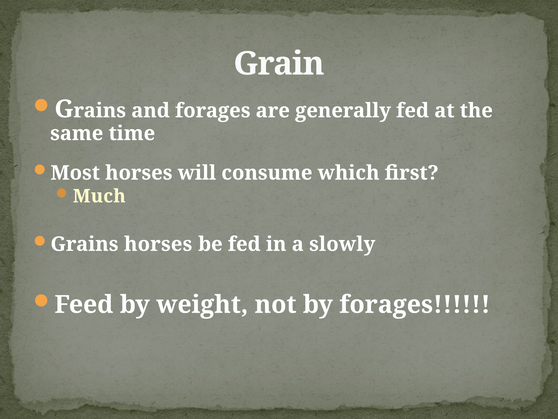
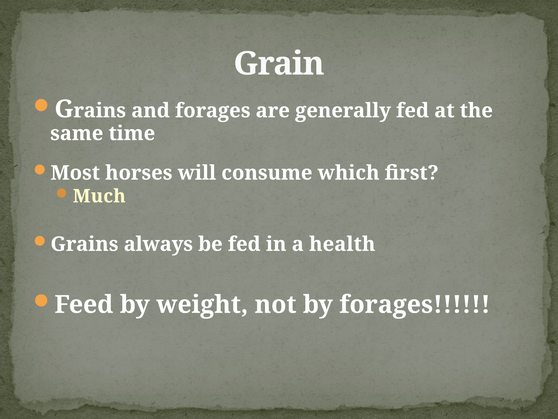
Grains horses: horses -> always (158, 244)
slowly: slowly -> health (342, 244)
